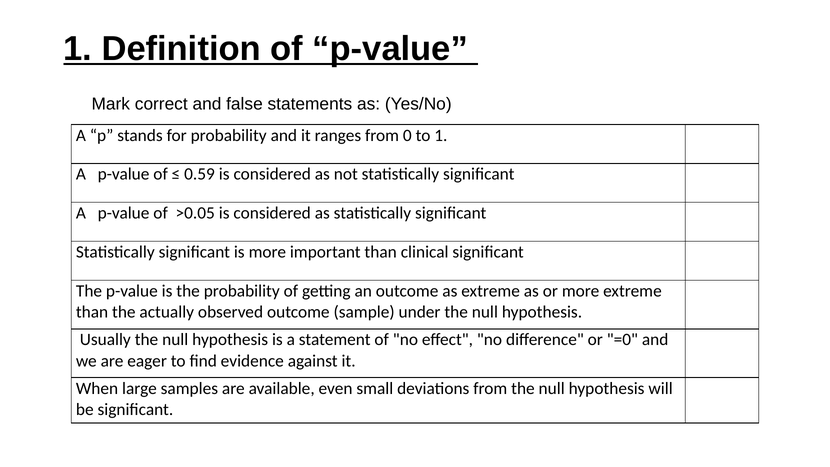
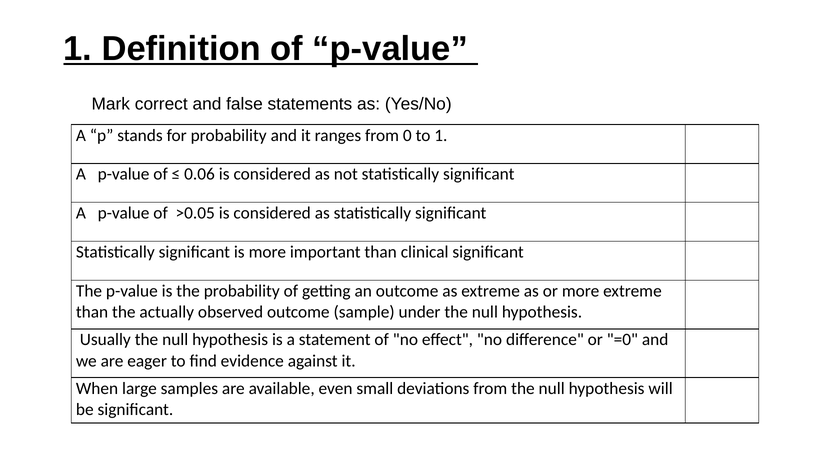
0.59: 0.59 -> 0.06 (200, 174)
